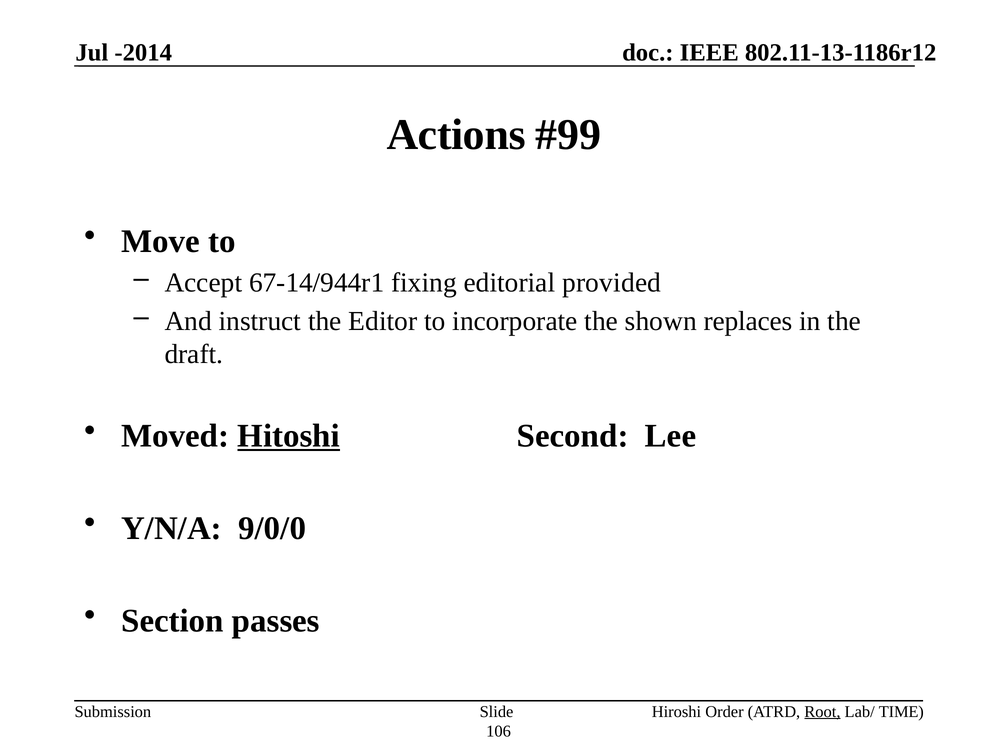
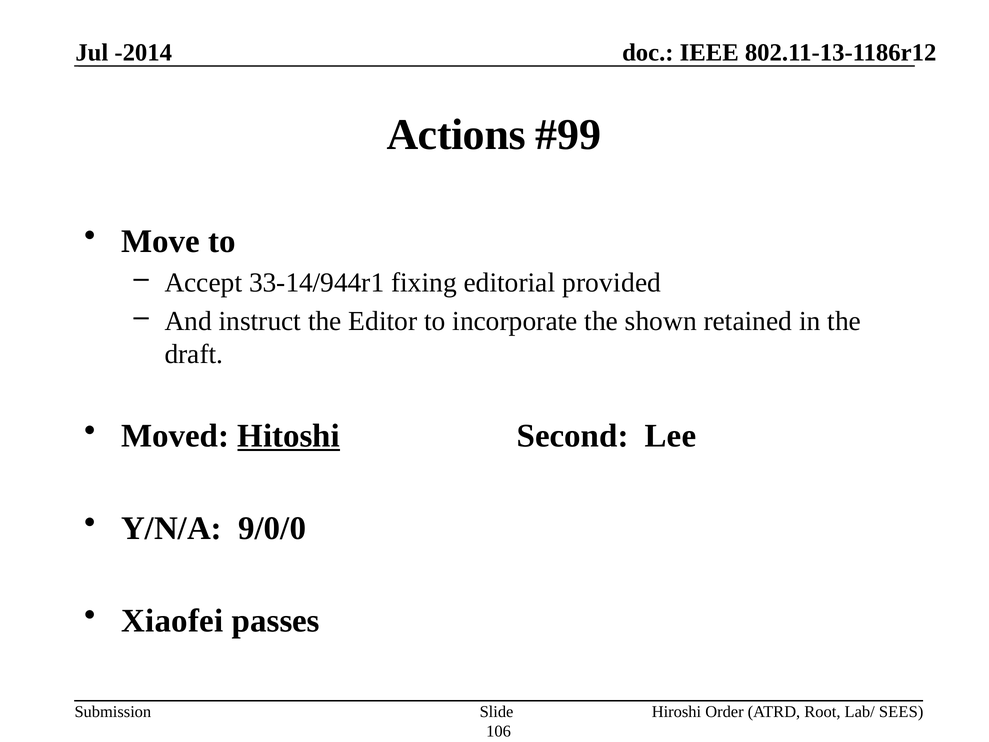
67-14/944r1: 67-14/944r1 -> 33-14/944r1 (317, 283)
replaces: replaces -> retained (748, 321)
Section: Section -> Xiaofei (172, 620)
Root underline: present -> none (822, 711)
TIME: TIME -> SEES (901, 711)
